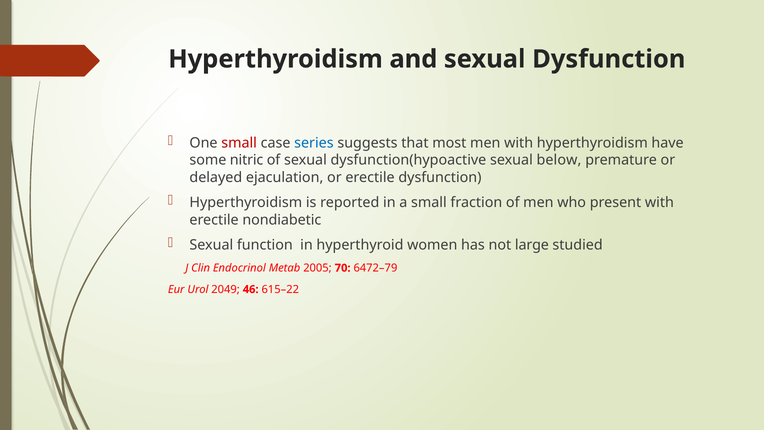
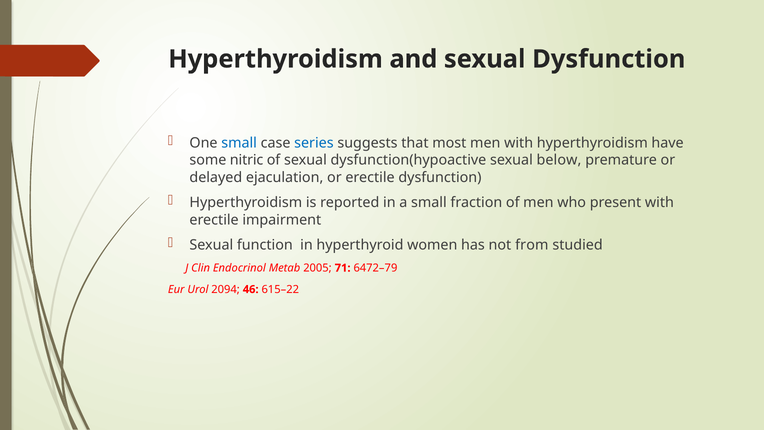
small colour: red -> blue (239, 143)
nondiabetic: nondiabetic -> impairment (282, 220)
large: large -> from (532, 245)
70: 70 -> 71 (343, 268)
2049: 2049 -> 2094 (226, 289)
